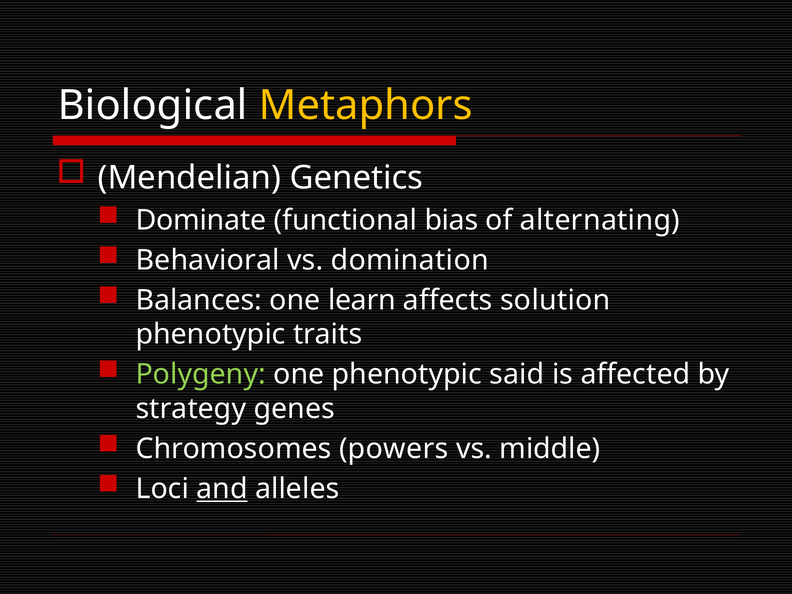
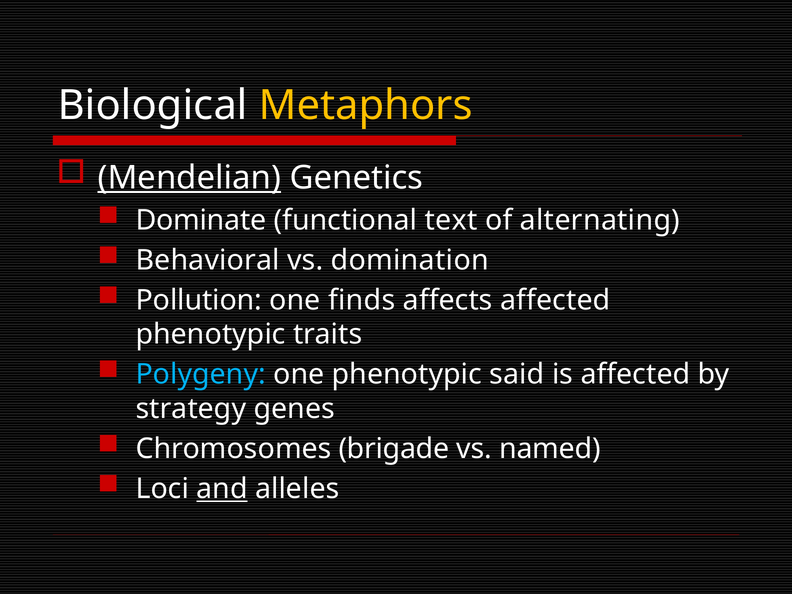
Mendelian underline: none -> present (189, 178)
bias: bias -> text (451, 220)
Balances: Balances -> Pollution (199, 300)
learn: learn -> finds (362, 300)
affects solution: solution -> affected (555, 300)
Polygeny colour: light green -> light blue (201, 375)
powers: powers -> brigade (394, 449)
middle: middle -> named (550, 449)
